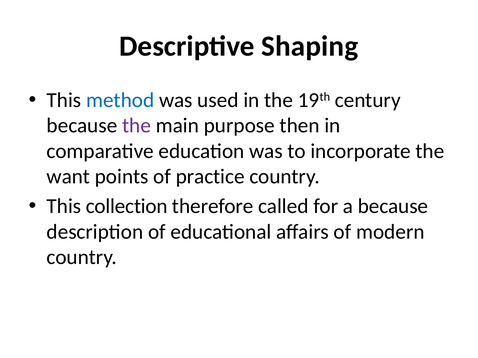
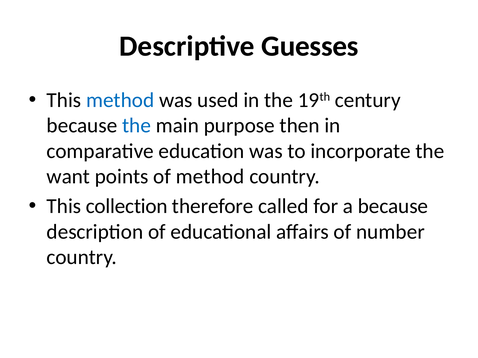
Shaping: Shaping -> Guesses (310, 46)
the colour: purple -> blue (137, 126)
of practice: practice -> method (210, 177)
modern: modern -> number (390, 232)
